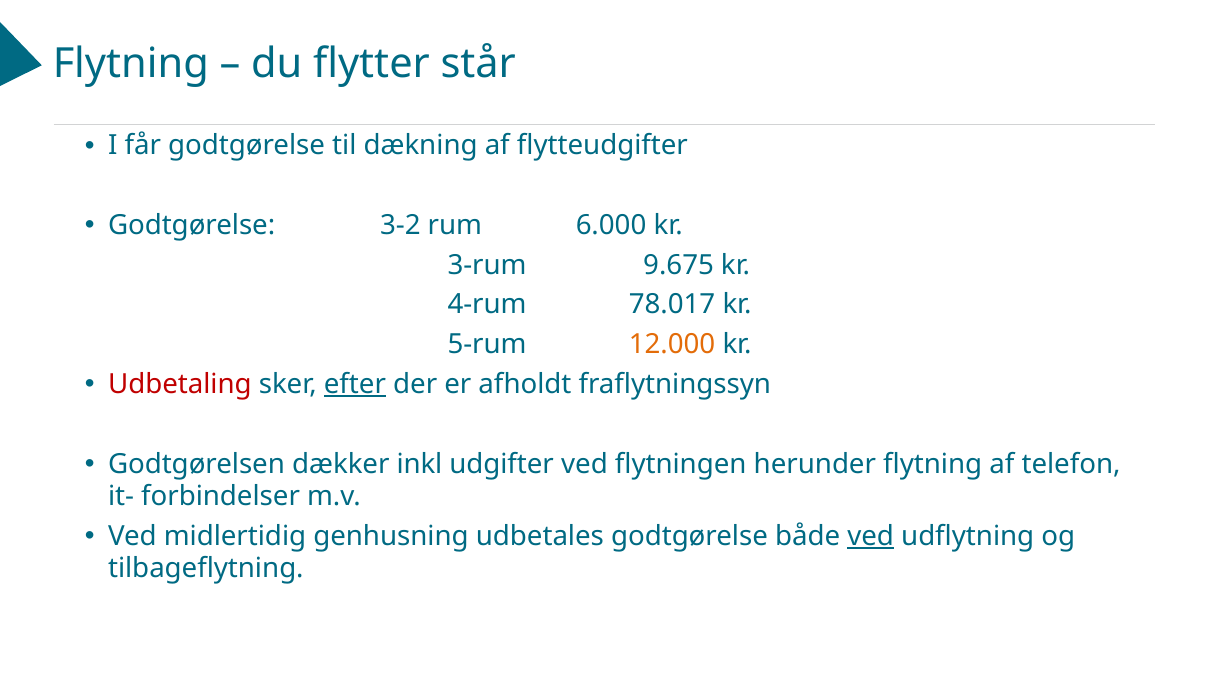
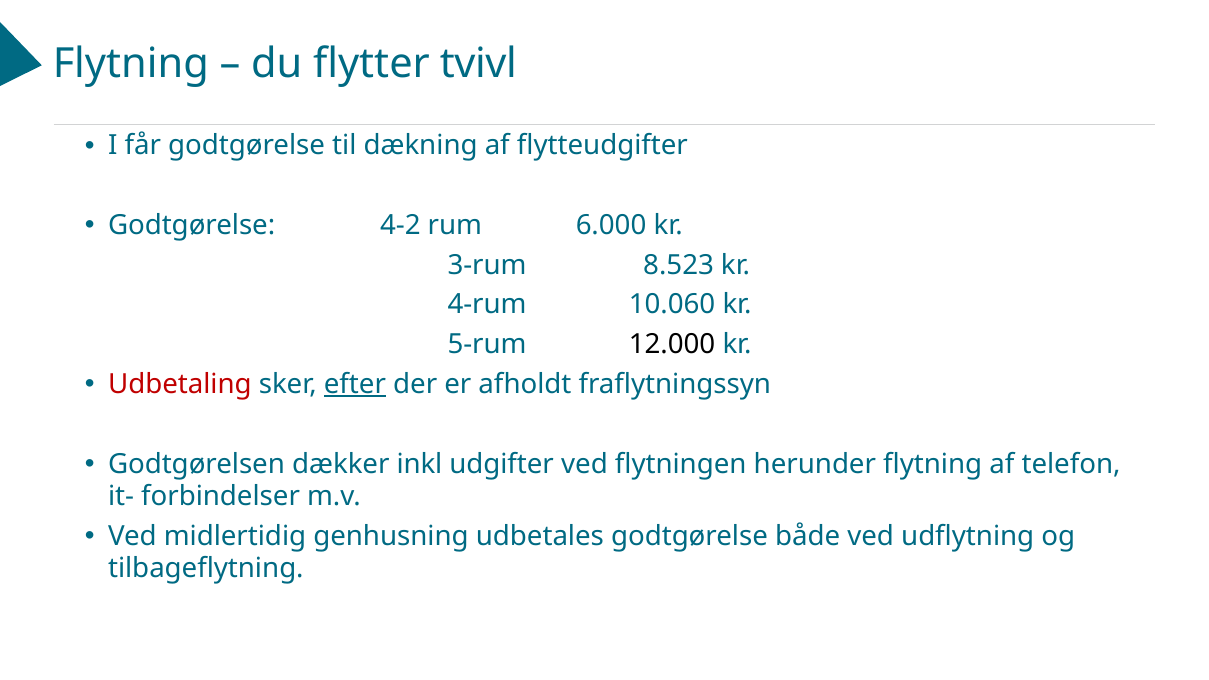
står: står -> tvivl (478, 63)
3-2: 3-2 -> 4-2 (400, 225)
9.675: 9.675 -> 8.523 (679, 265)
78.017: 78.017 -> 10.060 (672, 305)
12.000 colour: orange -> black (672, 345)
ved underline: present -> none (871, 536)
